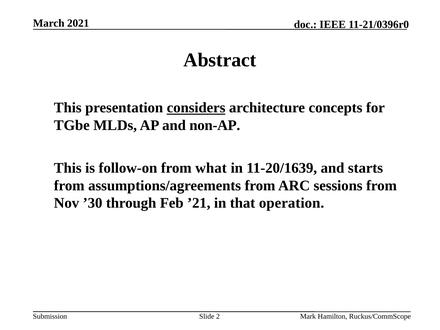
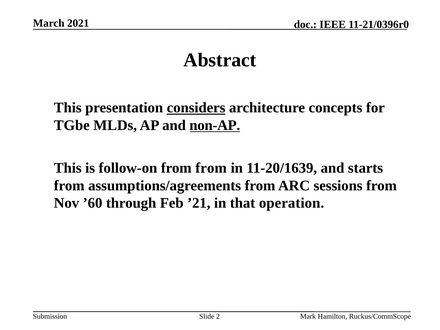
non-AP underline: none -> present (215, 125)
from what: what -> from (211, 168)
’30: ’30 -> ’60 (93, 203)
